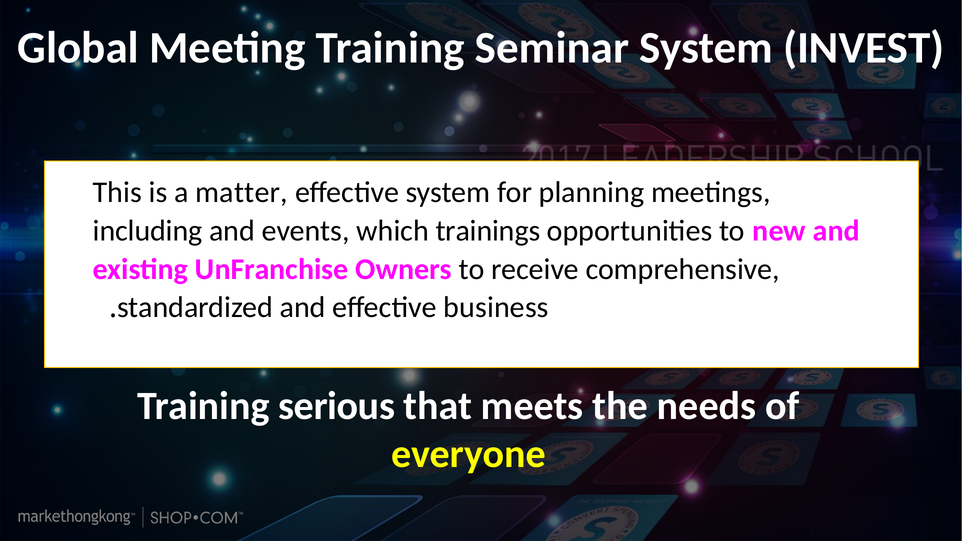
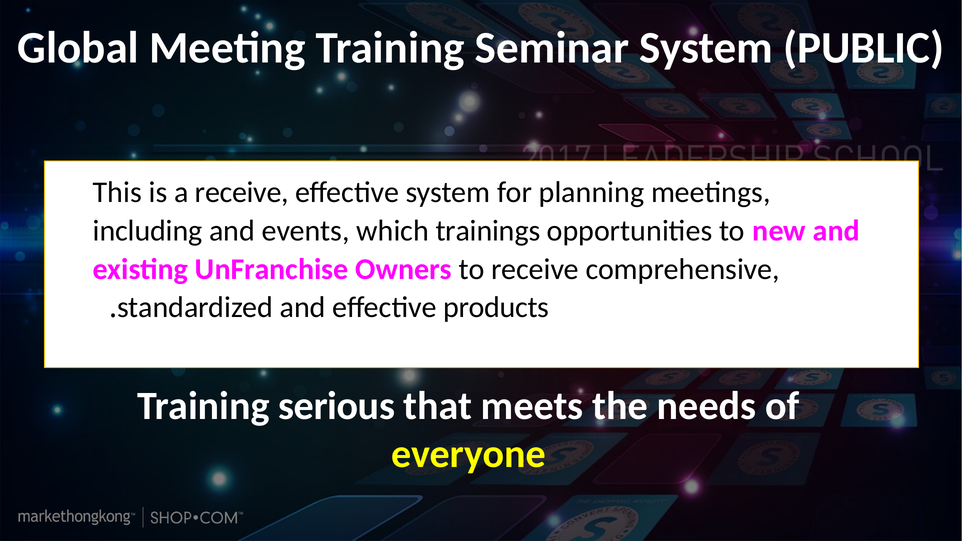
INVEST: INVEST -> PUBLIC (864, 48)
a matter: matter -> receive (242, 192)
business: business -> products (496, 307)
